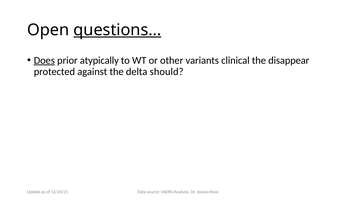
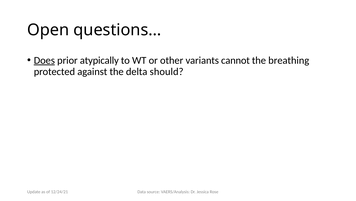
questions… underline: present -> none (117, 30)
clinical: clinical -> cannot (235, 60)
disappear: disappear -> breathing (289, 60)
